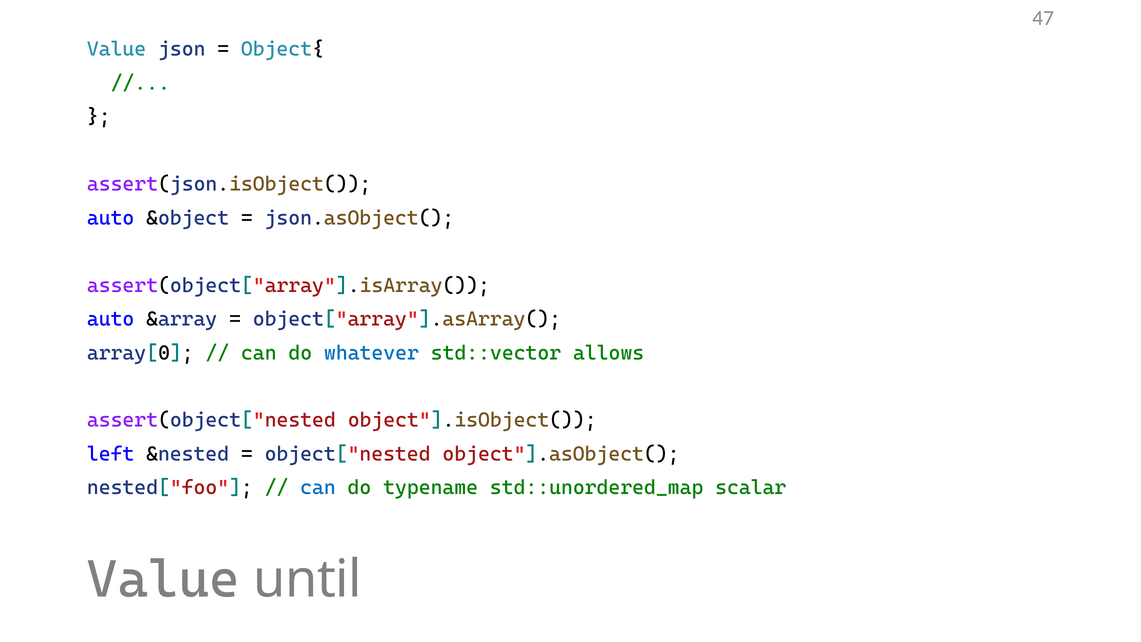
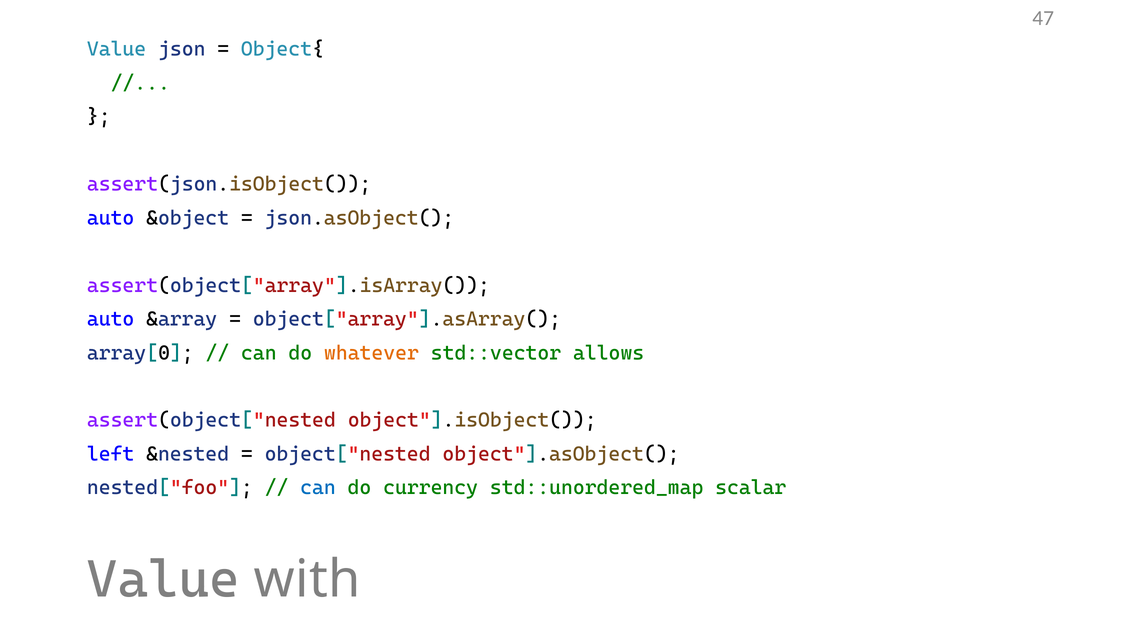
whatever colour: blue -> orange (371, 353)
typename: typename -> currency (431, 488)
until: until -> with (307, 579)
